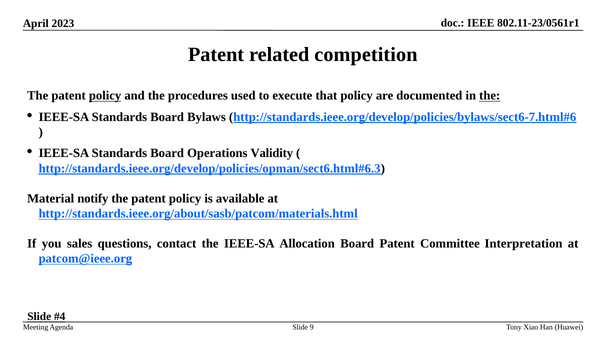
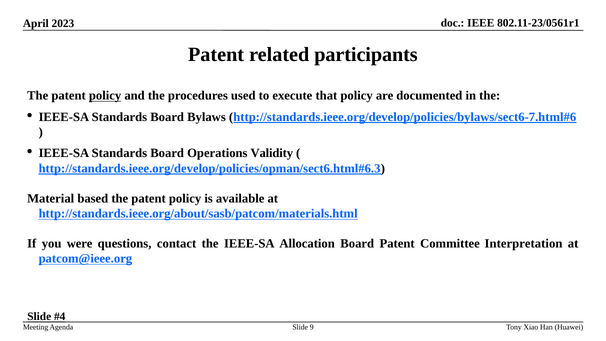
competition: competition -> participants (366, 54)
the underline: present -> none (490, 96)
notify: notify -> based (93, 198)
sales: sales -> were (80, 244)
